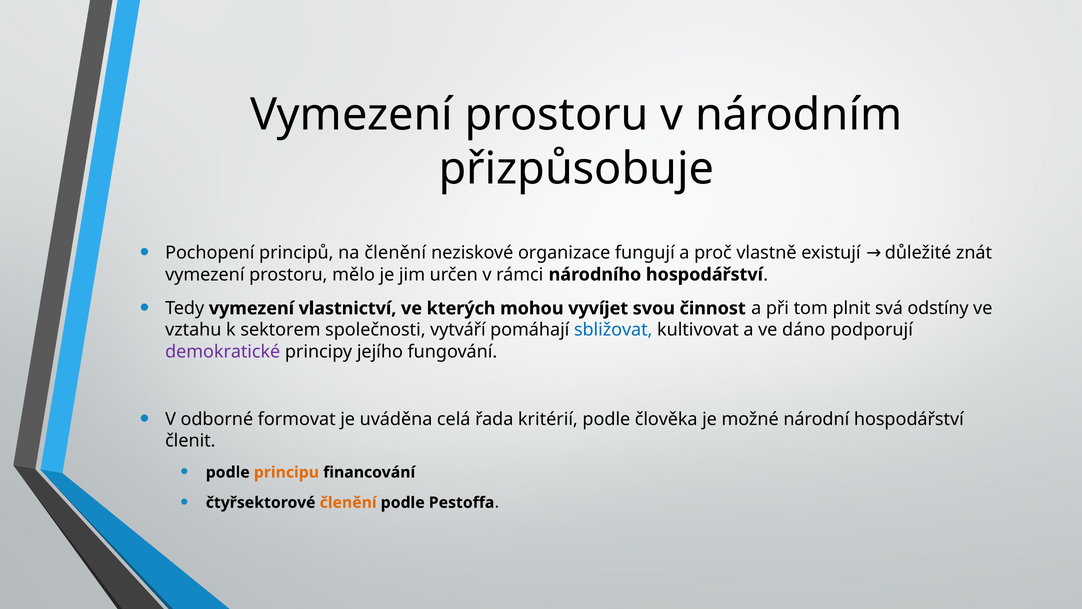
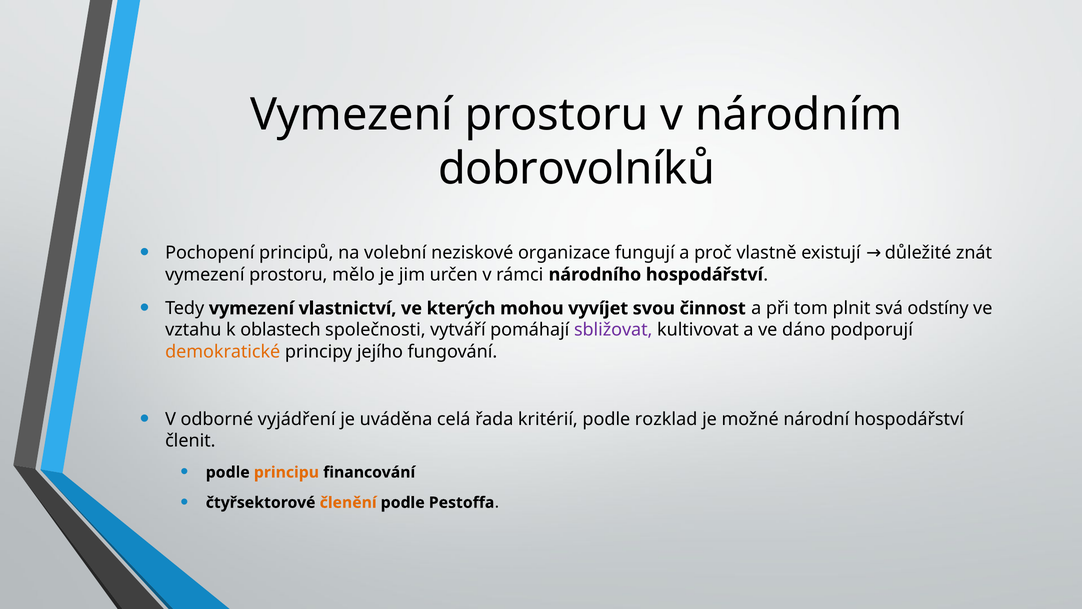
přizpůsobuje: přizpůsobuje -> dobrovolníků (576, 169)
na členění: členění -> volební (395, 253)
sektorem: sektorem -> oblastech (281, 330)
sbližovat colour: blue -> purple (613, 330)
demokratické colour: purple -> orange (223, 351)
formovat: formovat -> vyjádření (297, 419)
člověka: člověka -> rozklad (666, 419)
